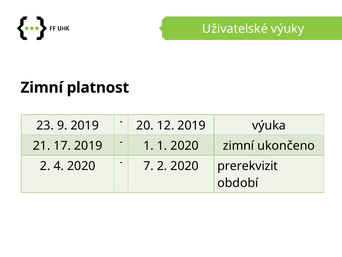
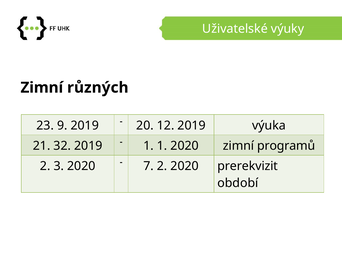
platnost: platnost -> různých (98, 87)
17: 17 -> 32 (62, 145)
ukončeno: ukončeno -> programů (286, 145)
4: 4 -> 3 (59, 166)
